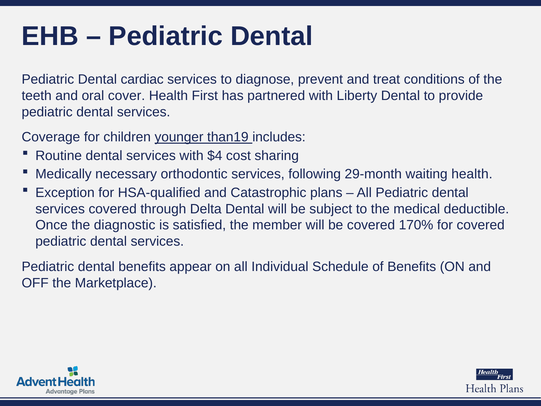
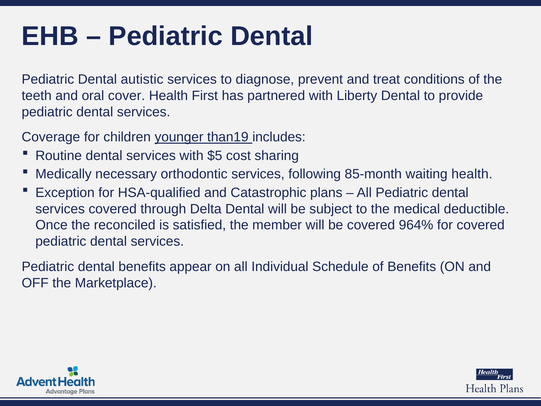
cardiac: cardiac -> autistic (142, 79)
$4: $4 -> $5 (215, 156)
29-month: 29-month -> 85-month (373, 174)
diagnostic: diagnostic -> reconciled (125, 225)
170%: 170% -> 964% (416, 225)
